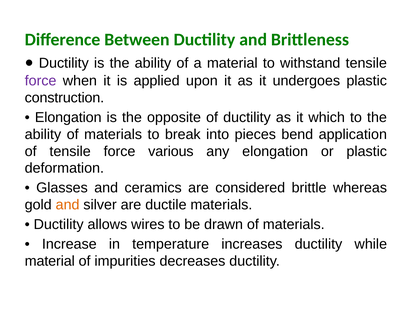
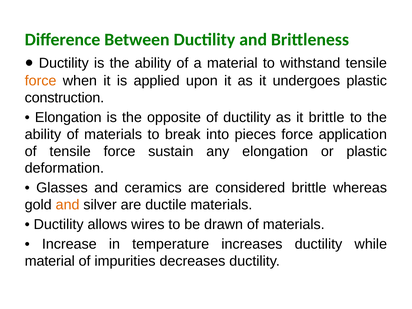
force colour: purple -> orange (41, 81)
it which: which -> brittle (327, 117)
pieces bend: bend -> force (297, 134)
various: various -> sustain (171, 151)
